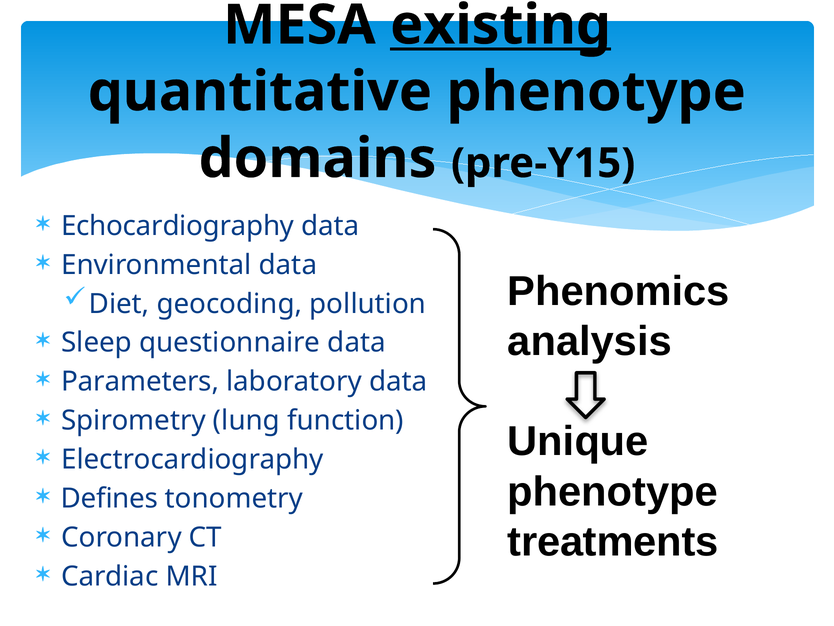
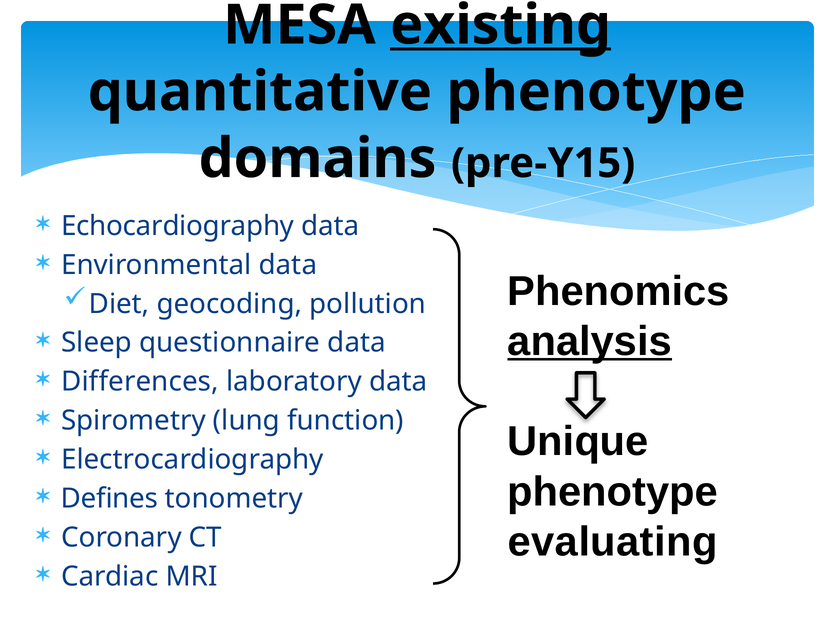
analysis underline: none -> present (590, 341)
Parameters: Parameters -> Differences (140, 381)
treatments: treatments -> evaluating (613, 541)
